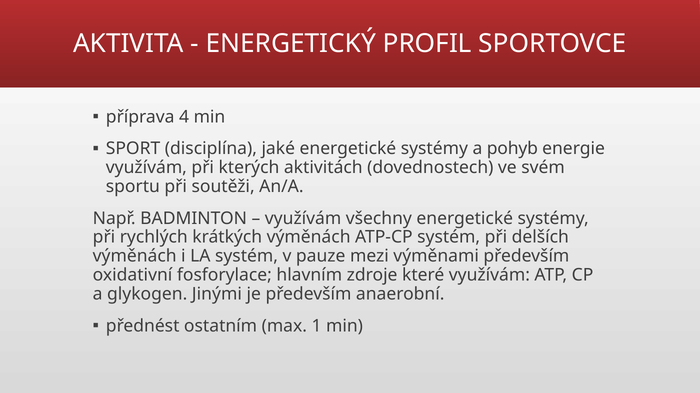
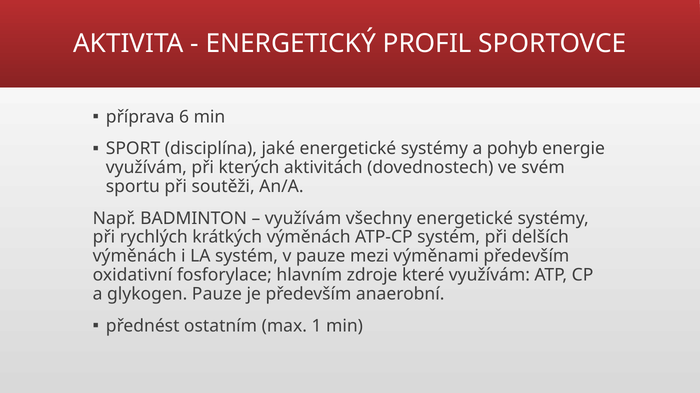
4: 4 -> 6 (184, 117)
glykogen Jinými: Jinými -> Pauze (217, 294)
